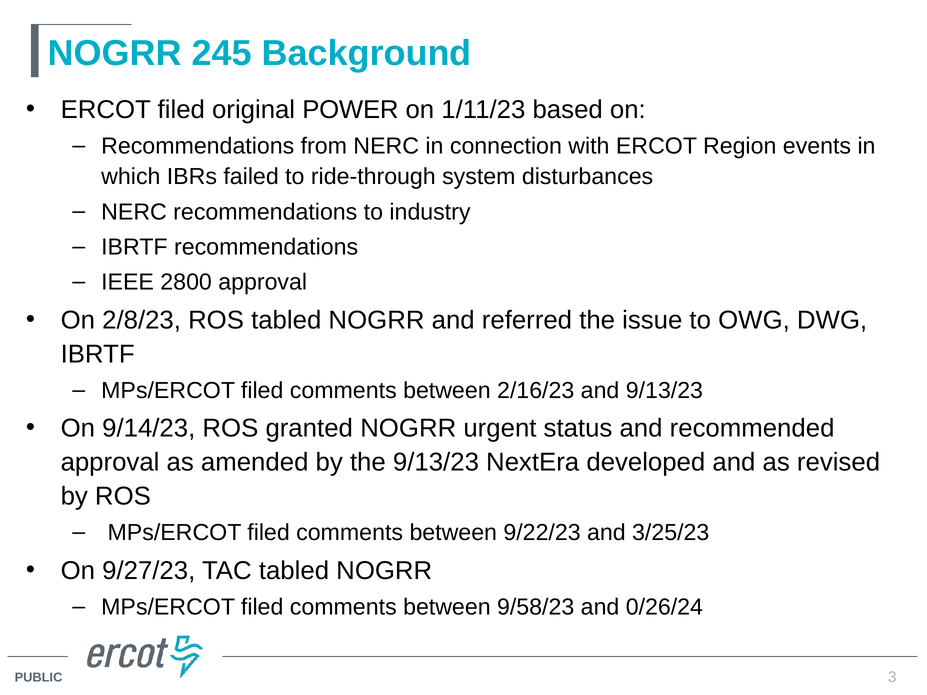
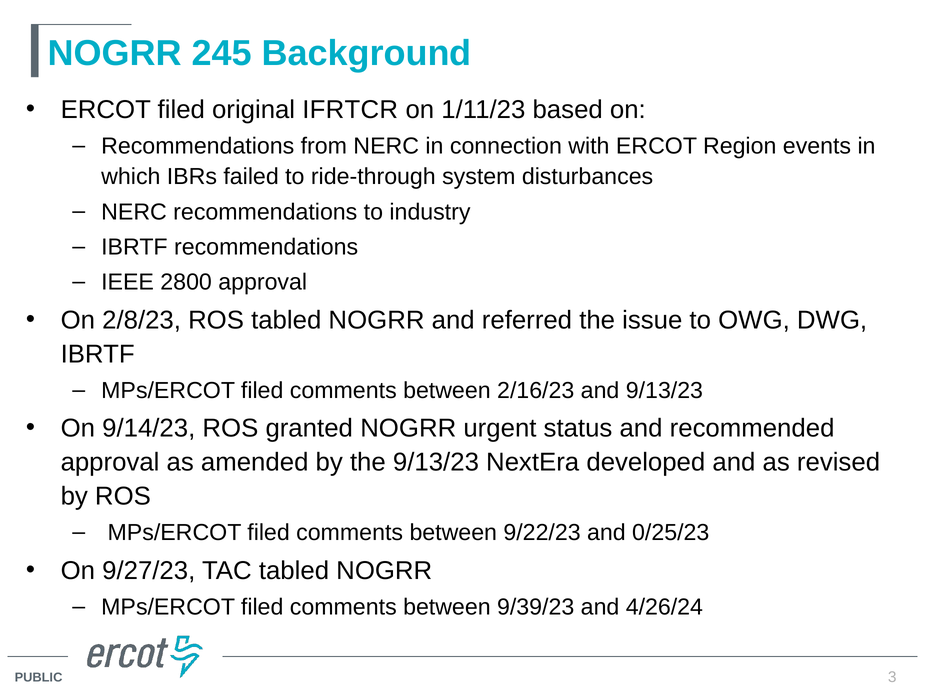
POWER: POWER -> IFRTCR (350, 110)
3/25/23: 3/25/23 -> 0/25/23 (671, 533)
9/58/23: 9/58/23 -> 9/39/23 (536, 607)
0/26/24: 0/26/24 -> 4/26/24 (664, 607)
